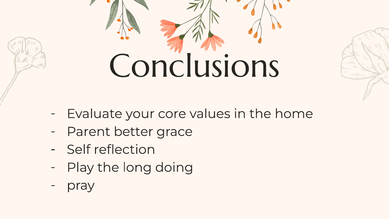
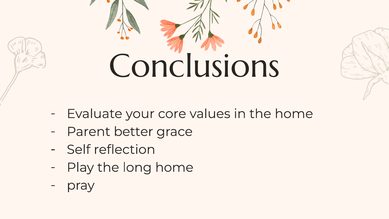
long doing: doing -> home (174, 167)
